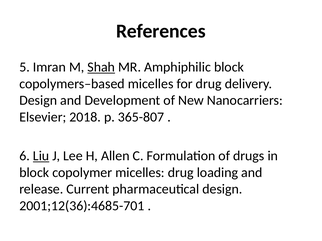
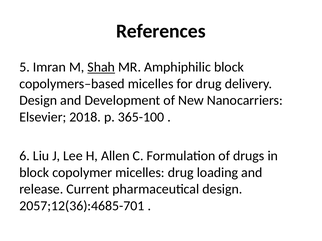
365-807: 365-807 -> 365-100 (141, 117)
Liu underline: present -> none (41, 156)
2001;12(36):4685-701: 2001;12(36):4685-701 -> 2057;12(36):4685-701 (82, 206)
